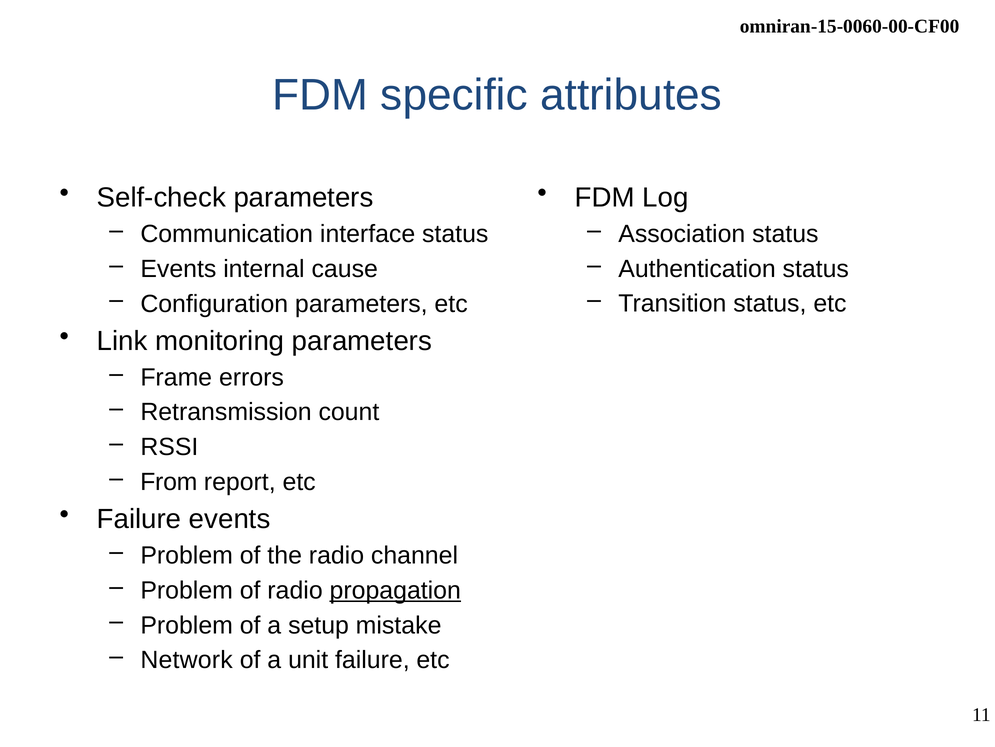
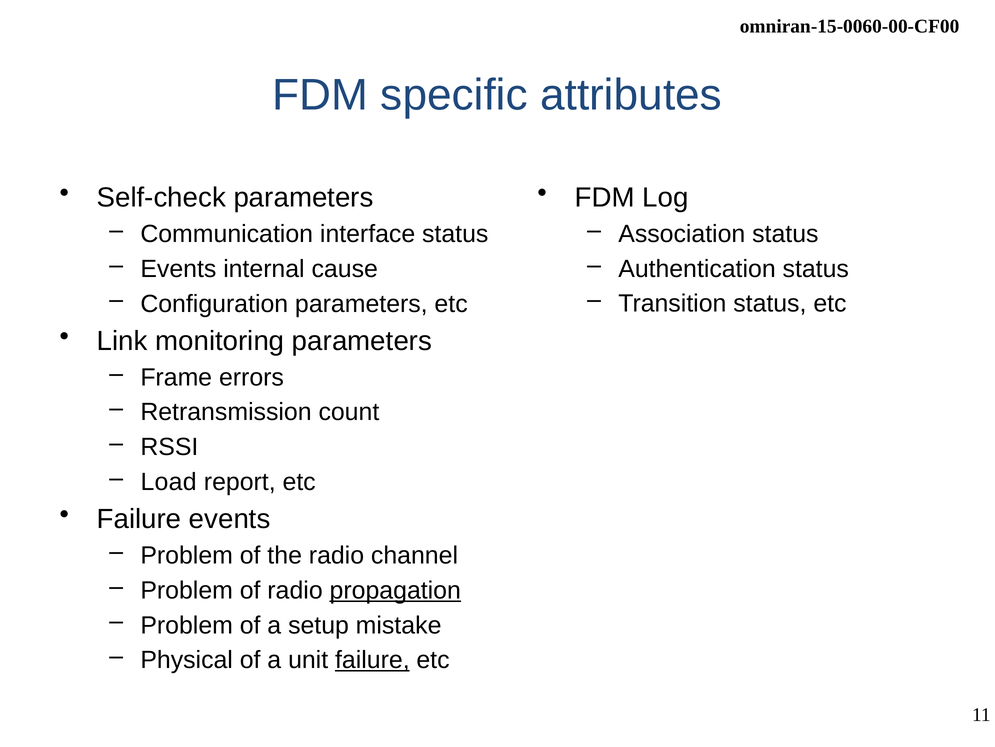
From: From -> Load (169, 481)
Network: Network -> Physical (187, 659)
failure underline: none -> present (372, 659)
